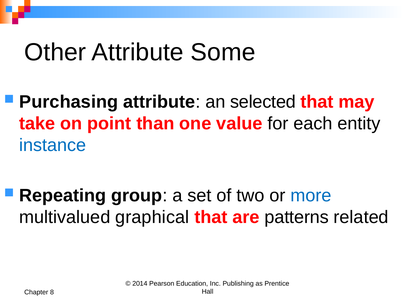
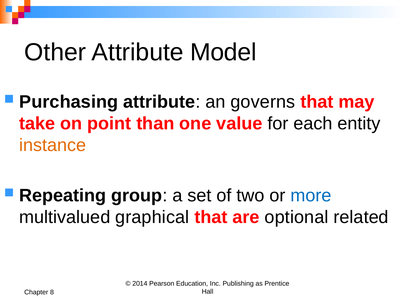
Some: Some -> Model (223, 52)
selected: selected -> governs (263, 102)
instance colour: blue -> orange (53, 145)
patterns: patterns -> optional (297, 217)
